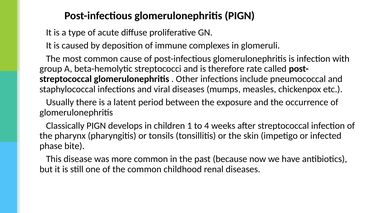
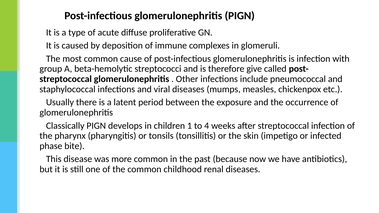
rate: rate -> give (254, 69)
